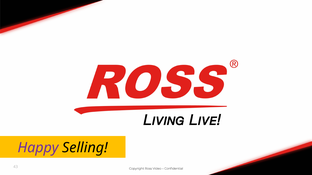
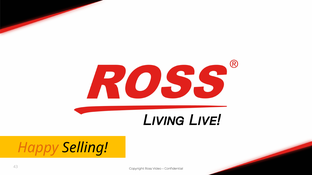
Happy colour: purple -> orange (38, 148)
